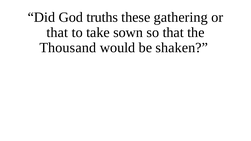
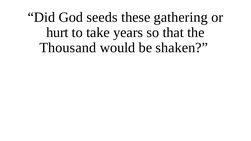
truths: truths -> seeds (102, 17)
that: that -> hurt (57, 33)
sown: sown -> years (128, 33)
